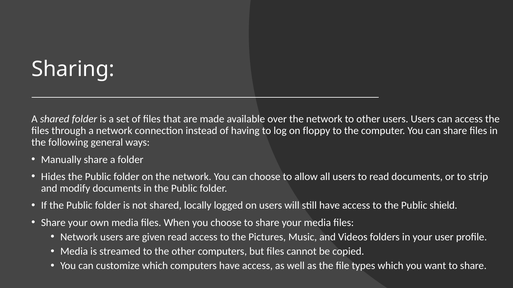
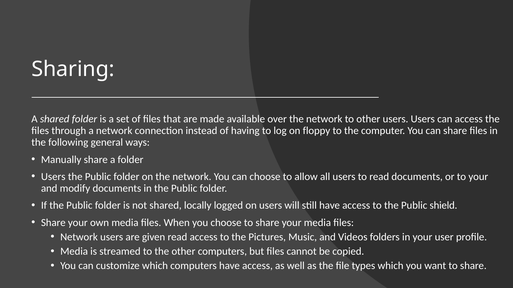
Hides: Hides -> Users (53, 177)
to strip: strip -> your (478, 177)
